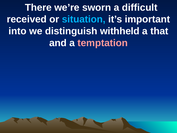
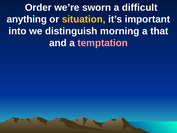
There: There -> Order (38, 7)
received: received -> anything (27, 19)
situation colour: light blue -> yellow (84, 19)
withheld: withheld -> morning (120, 31)
